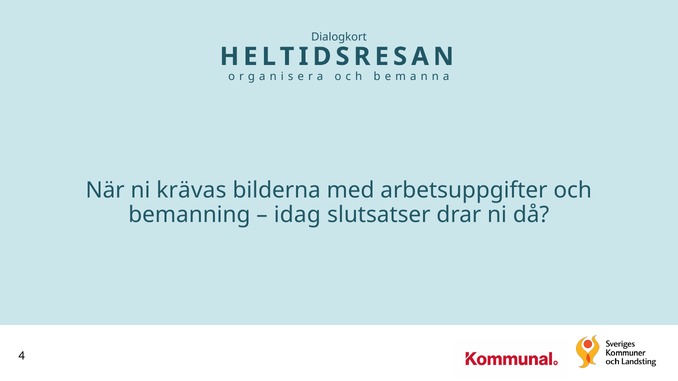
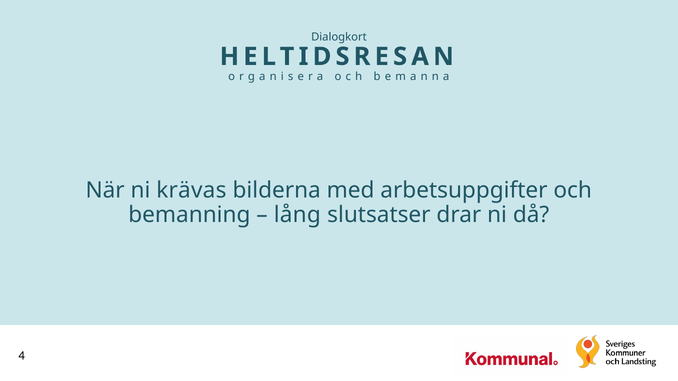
idag: idag -> lång (297, 215)
